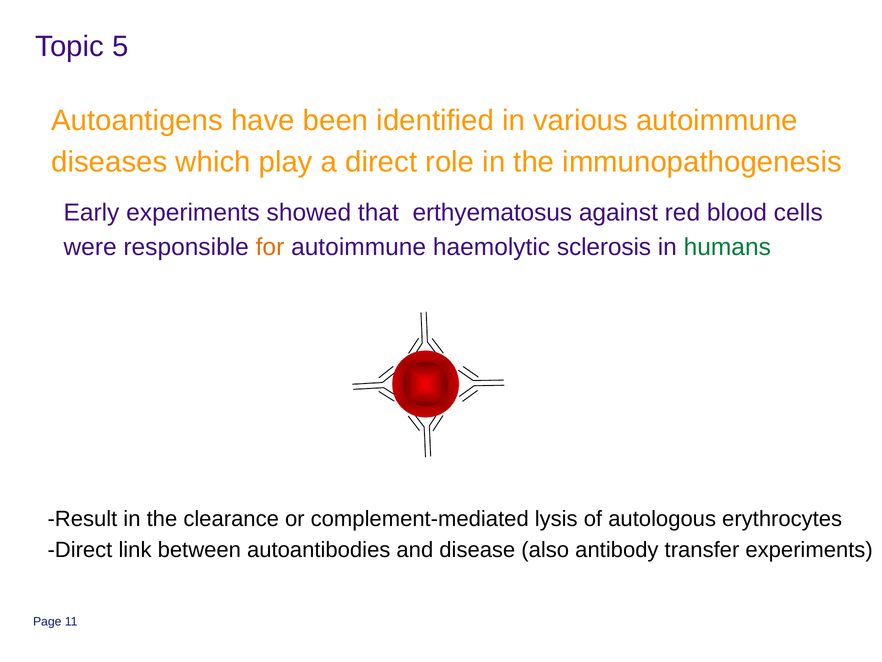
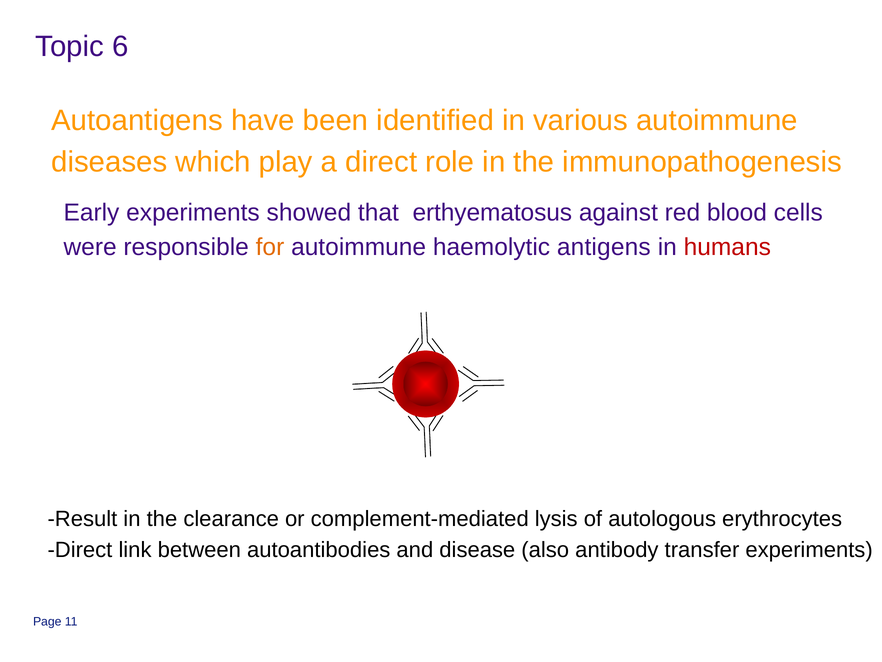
5: 5 -> 6 (120, 46)
sclerosis: sclerosis -> antigens (604, 247)
humans colour: green -> red (727, 247)
